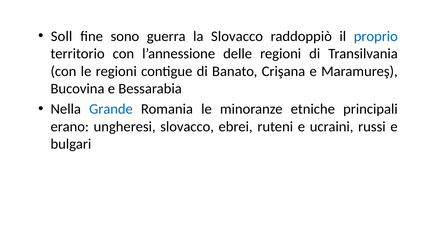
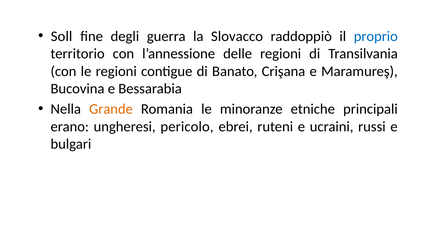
sono: sono -> degli (125, 36)
Grande colour: blue -> orange (111, 109)
ungheresi slovacco: slovacco -> pericolo (187, 127)
